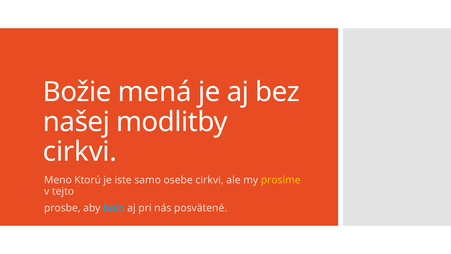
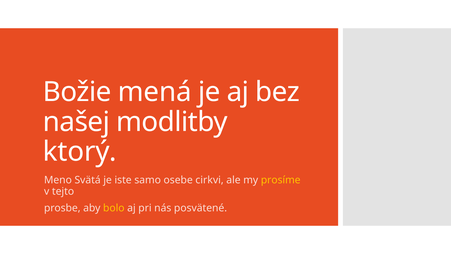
cirkvi: cirkvi -> ktorý (80, 152)
Ktorú: Ktorú -> Svätá (88, 180)
bolo colour: light blue -> yellow (114, 208)
